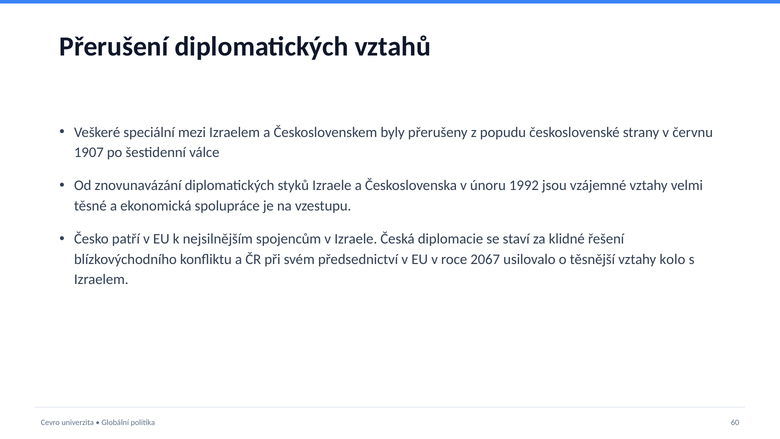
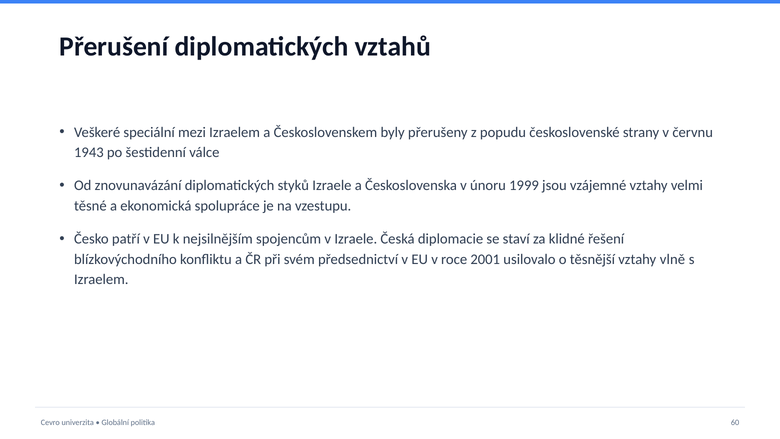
1907: 1907 -> 1943 (89, 152)
1992: 1992 -> 1999 (524, 186)
2067: 2067 -> 2001 (485, 259)
kolo: kolo -> vlně (672, 259)
